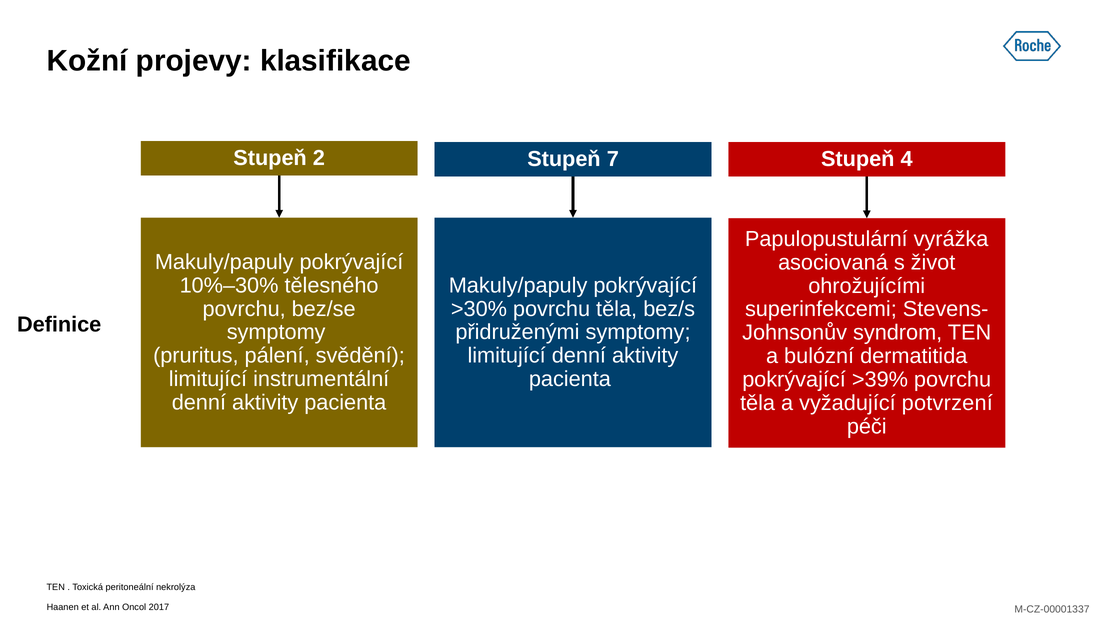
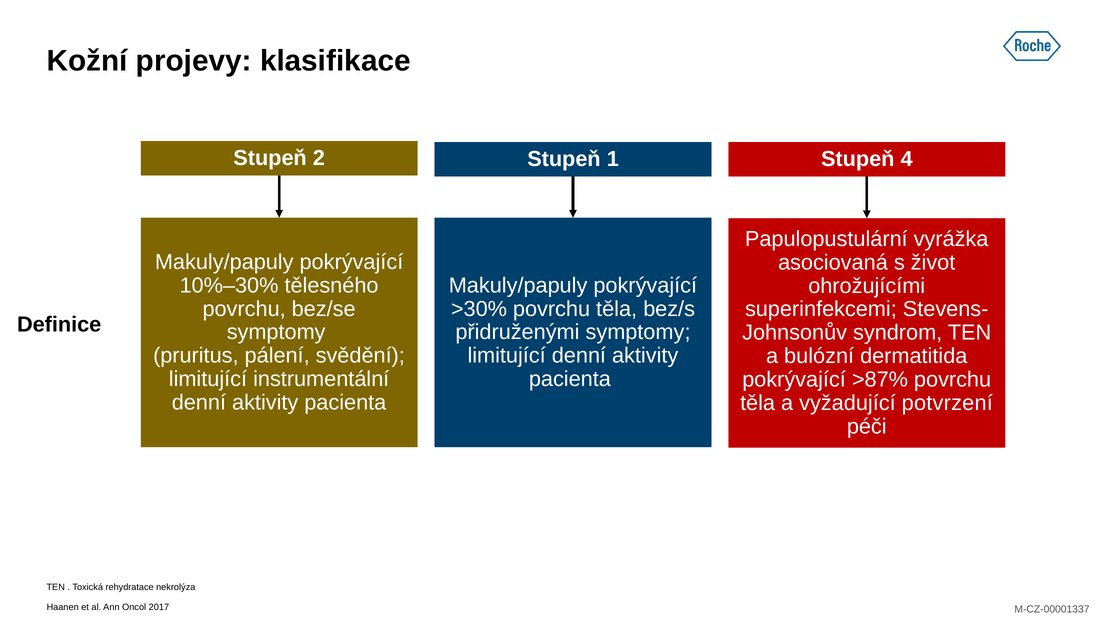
7: 7 -> 1 (613, 159)
>39%: >39% -> >87% (880, 380)
peritoneální: peritoneální -> rehydratace (130, 587)
